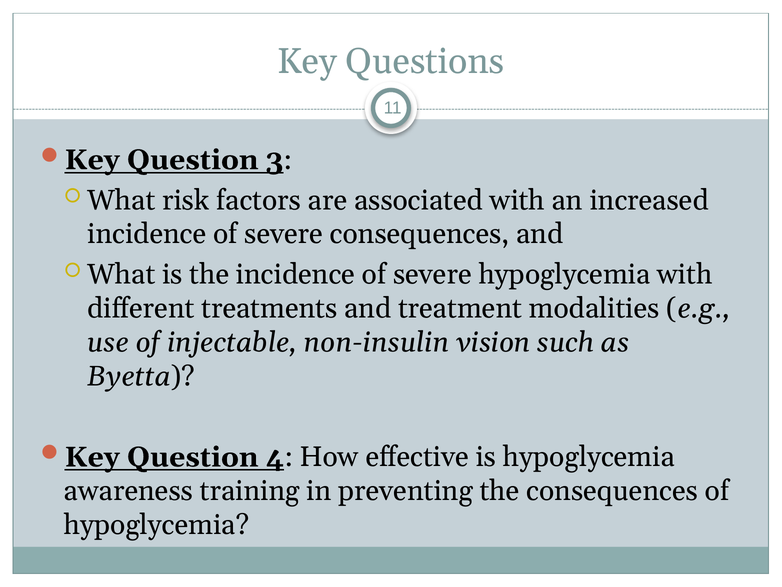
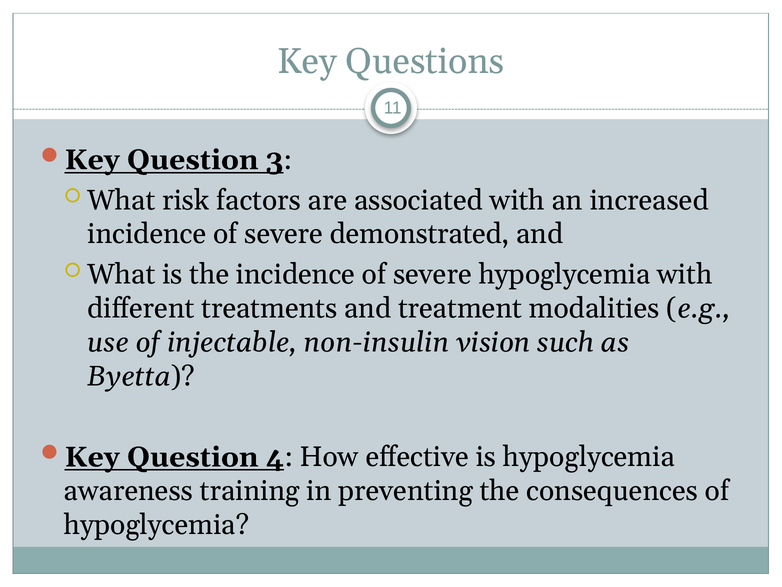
severe consequences: consequences -> demonstrated (420, 234)
